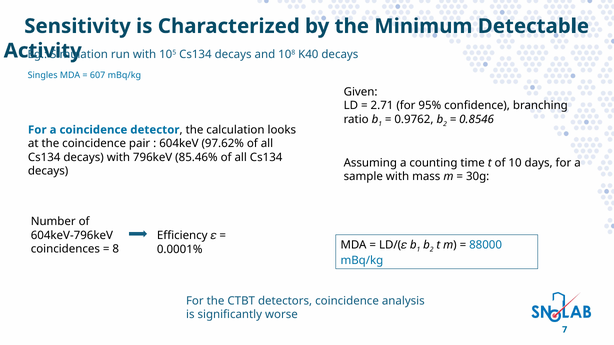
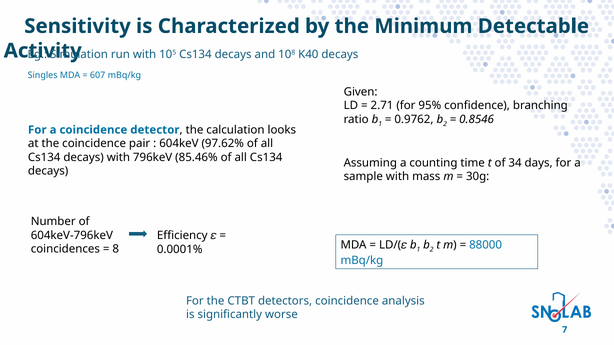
10: 10 -> 34 (515, 163)
